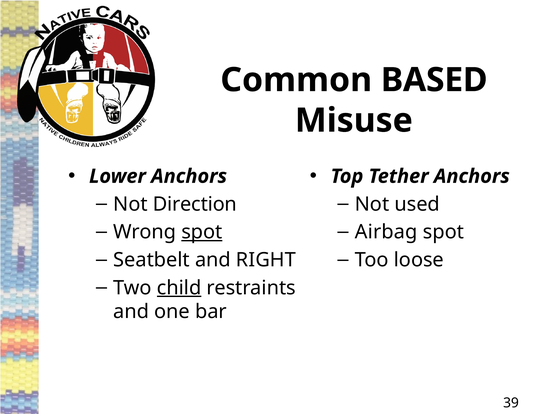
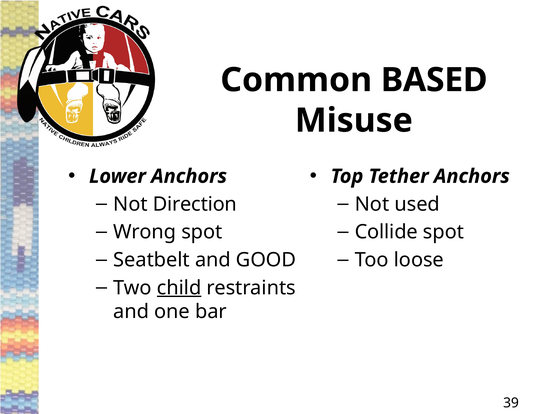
spot underline: present -> none (202, 232)
Airbag: Airbag -> Collide (386, 232)
RIGHT: RIGHT -> GOOD (266, 260)
